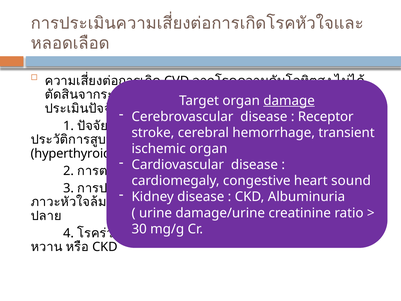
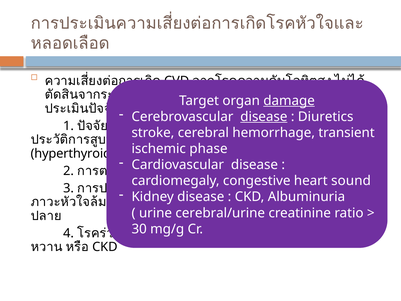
disease underline: none -> present (264, 117)
Receptor: Receptor -> Diuretics (326, 117)
organ: organ -> phase (208, 149)
damage/urine: damage/urine -> cerebral/urine (220, 213)
